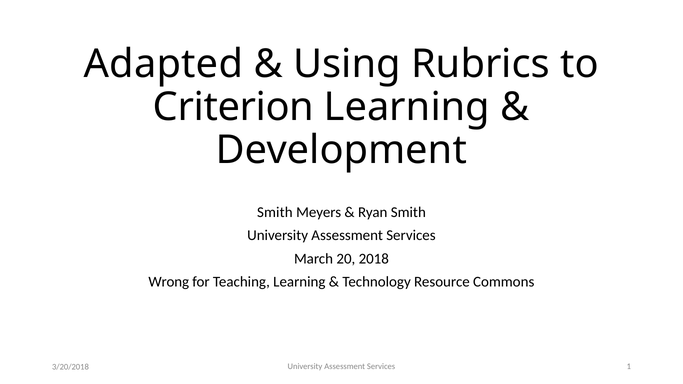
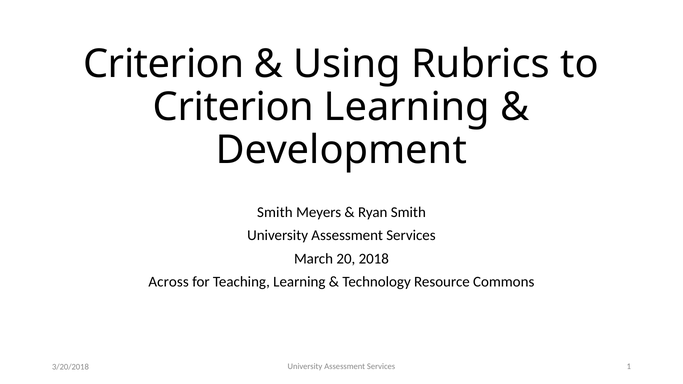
Adapted: Adapted -> Criterion (164, 64)
Wrong: Wrong -> Across (169, 282)
